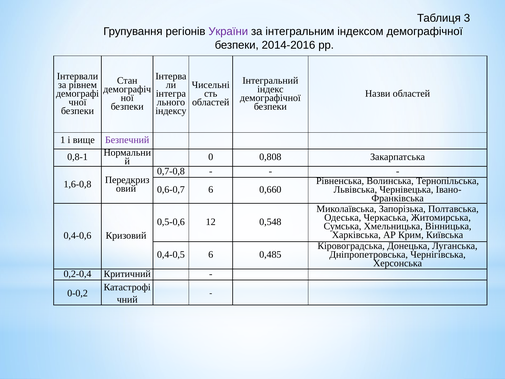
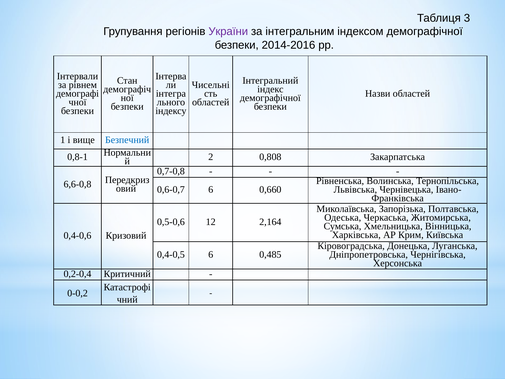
Безпечний colour: purple -> blue (127, 140)
0: 0 -> 2 (211, 157)
1,6-0,8: 1,6-0,8 -> 6,6-0,8 (77, 184)
0,548: 0,548 -> 2,164 (270, 222)
